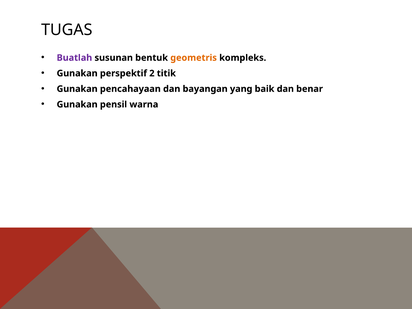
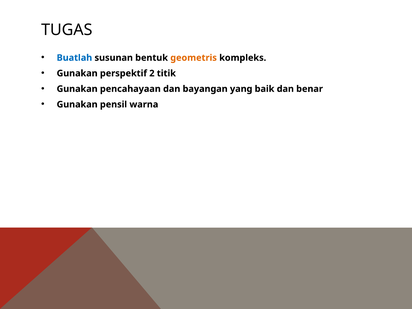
Buatlah colour: purple -> blue (74, 58)
